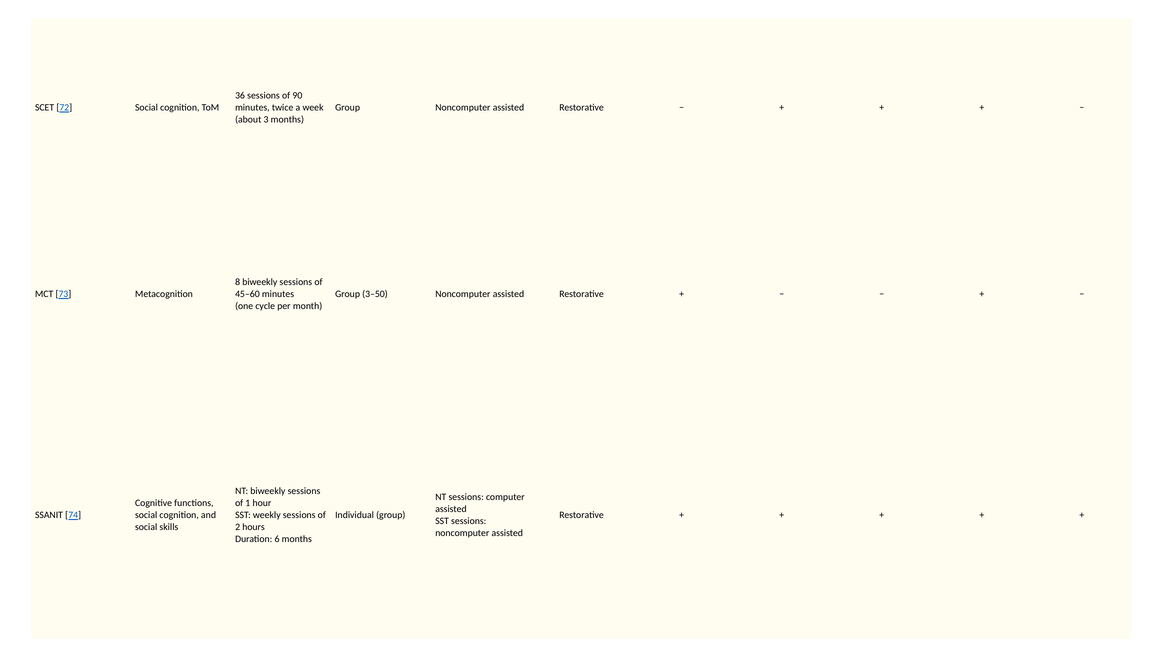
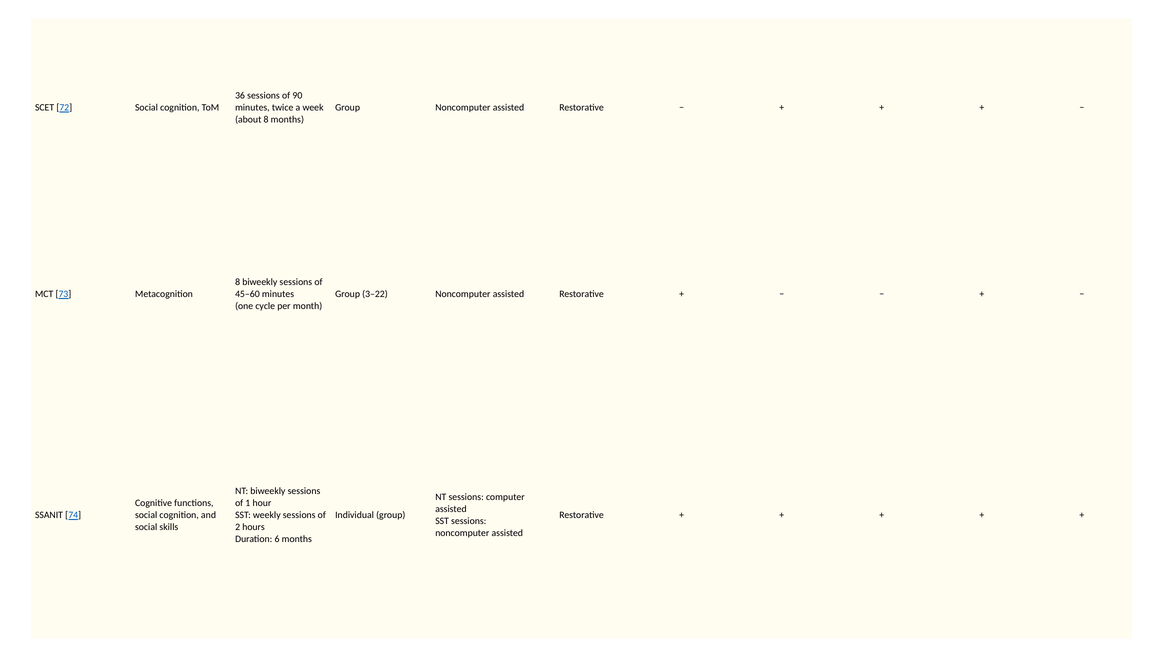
about 3: 3 -> 8 (266, 120)
3–50: 3–50 -> 3–22 (375, 294)
